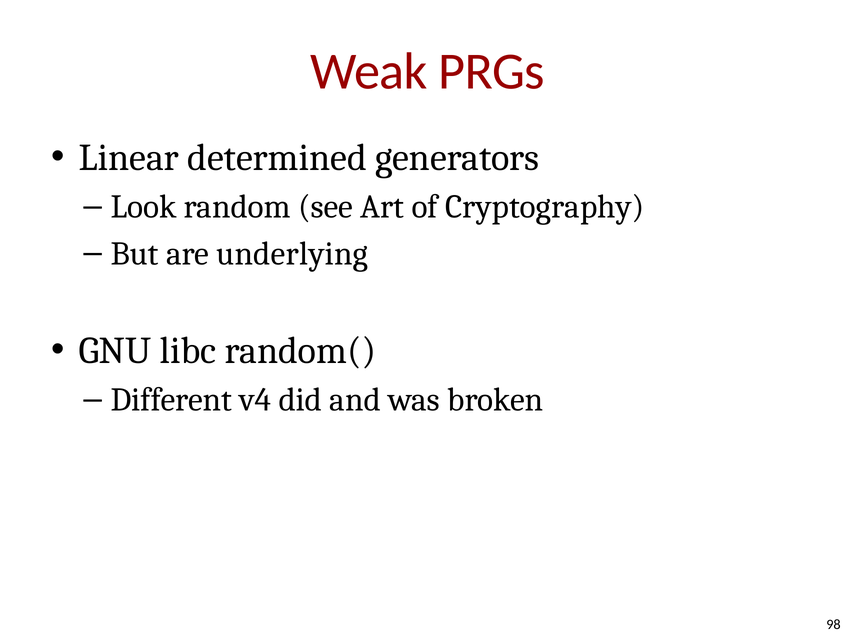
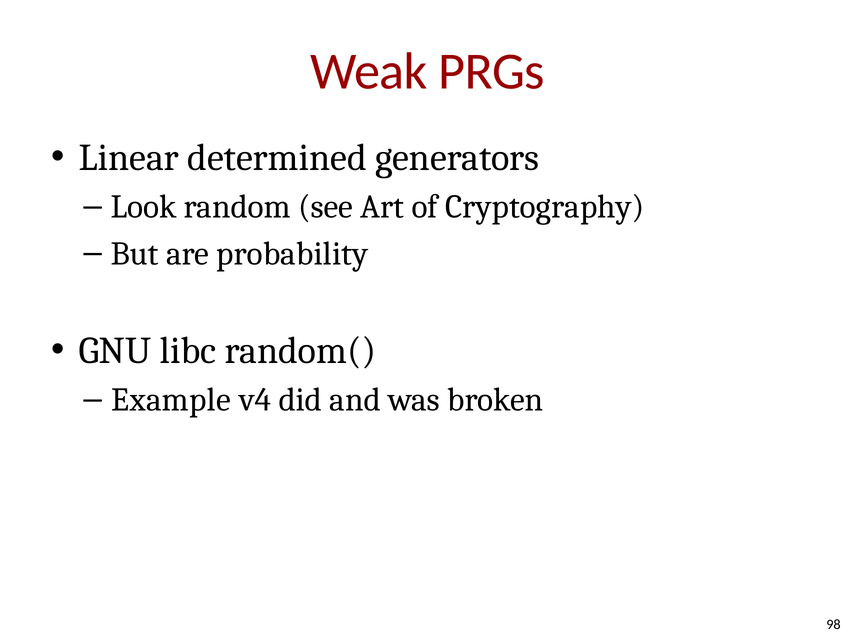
underlying: underlying -> probability (292, 254)
Different: Different -> Example (171, 400)
